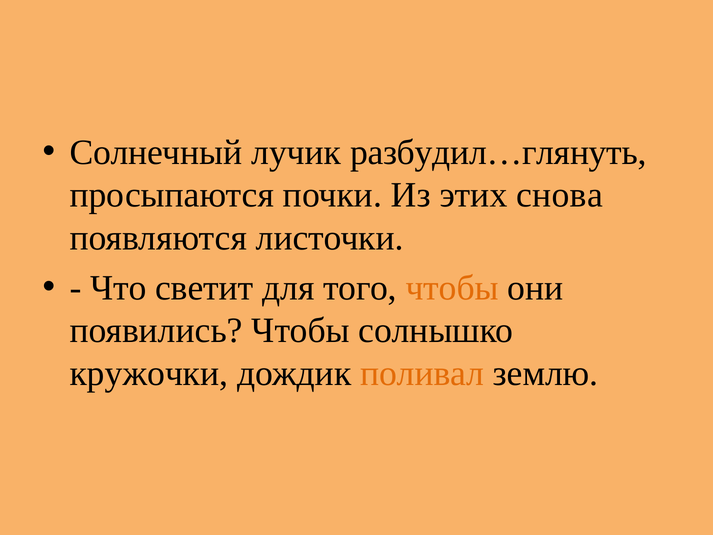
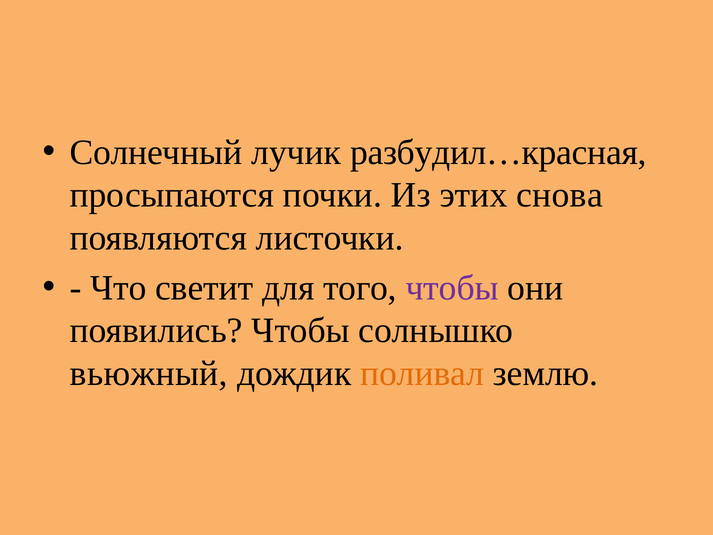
разбудил…глянуть: разбудил…глянуть -> разбудил…красная (498, 152)
чтобы colour: orange -> purple (452, 288)
кружочки: кружочки -> вьюжный (149, 373)
